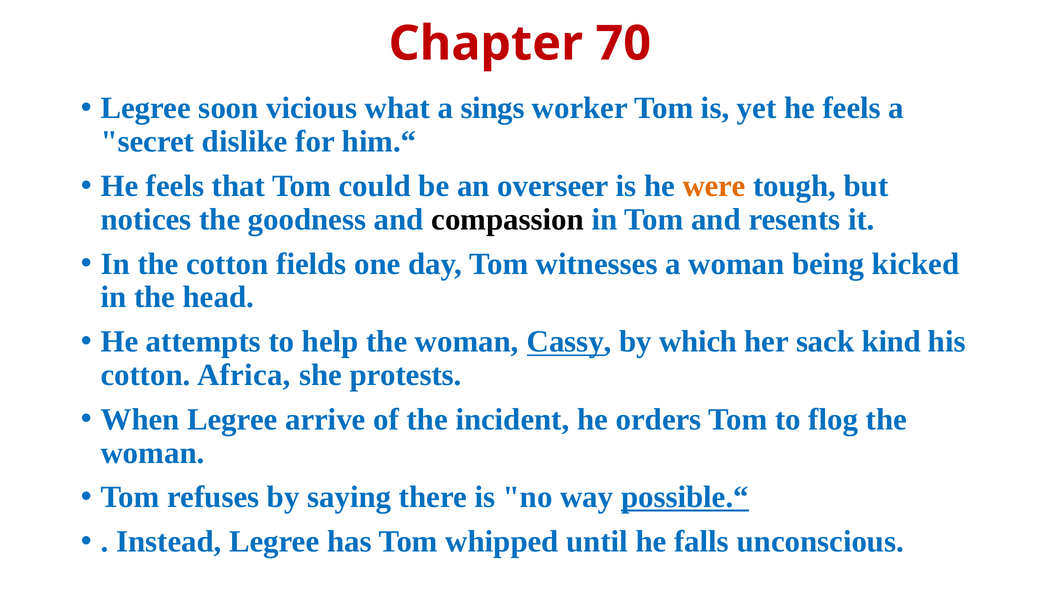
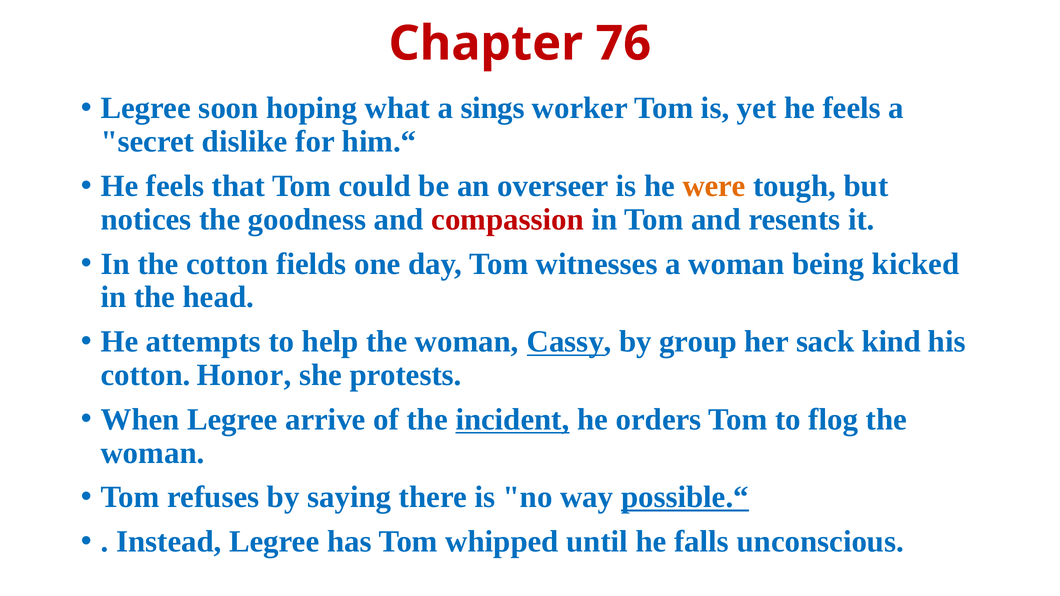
70: 70 -> 76 (623, 44)
vicious: vicious -> hoping (312, 108)
compassion colour: black -> red (508, 220)
which: which -> group (698, 342)
Africa: Africa -> Honor (244, 375)
incident underline: none -> present (513, 420)
